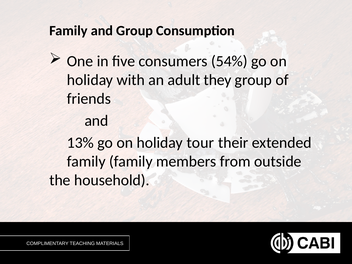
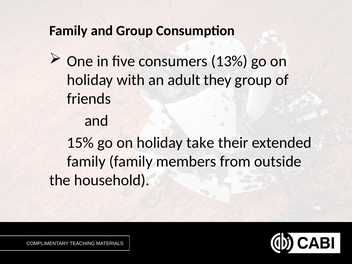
54%: 54% -> 13% (229, 61)
13%: 13% -> 15% (80, 143)
tour: tour -> take (200, 143)
